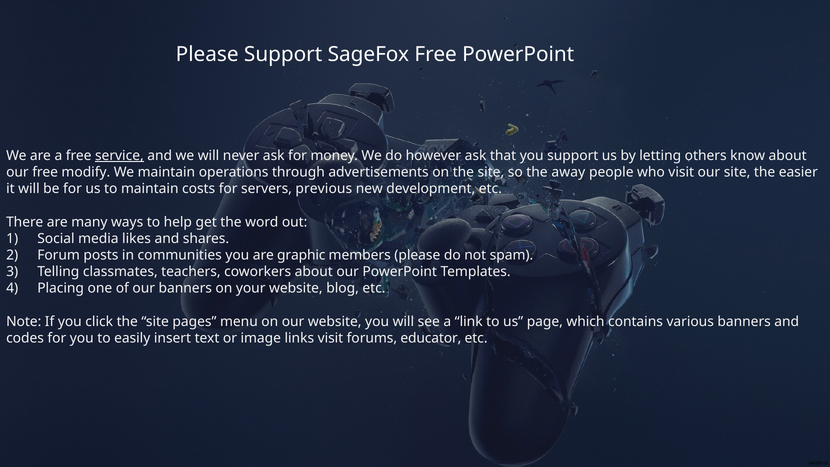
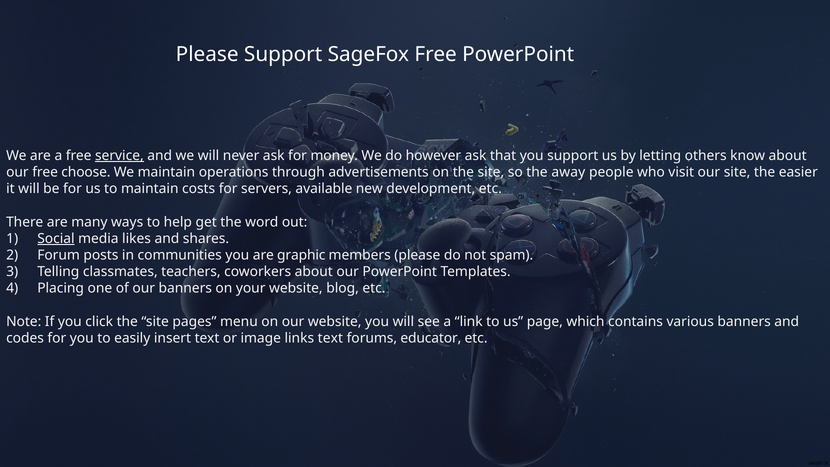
modify: modify -> choose (86, 172)
previous: previous -> available (324, 189)
Social underline: none -> present (56, 239)
links visit: visit -> text (330, 338)
